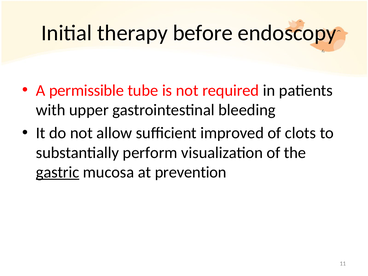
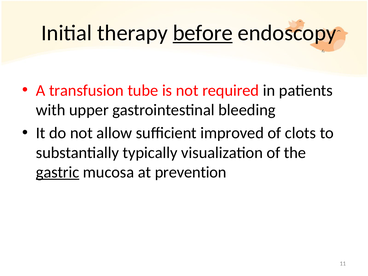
before underline: none -> present (203, 33)
permissible: permissible -> transfusion (86, 90)
perform: perform -> typically (150, 153)
